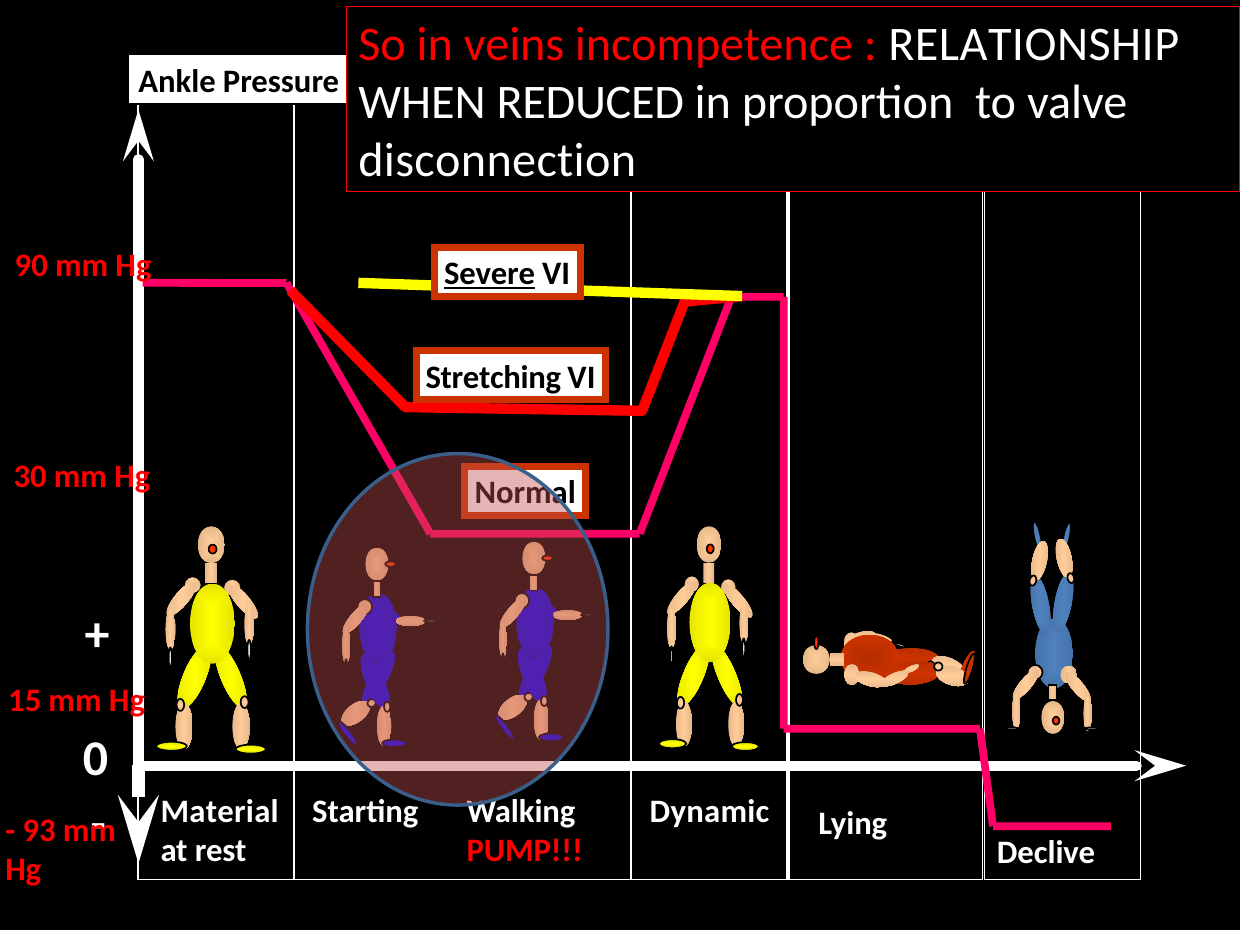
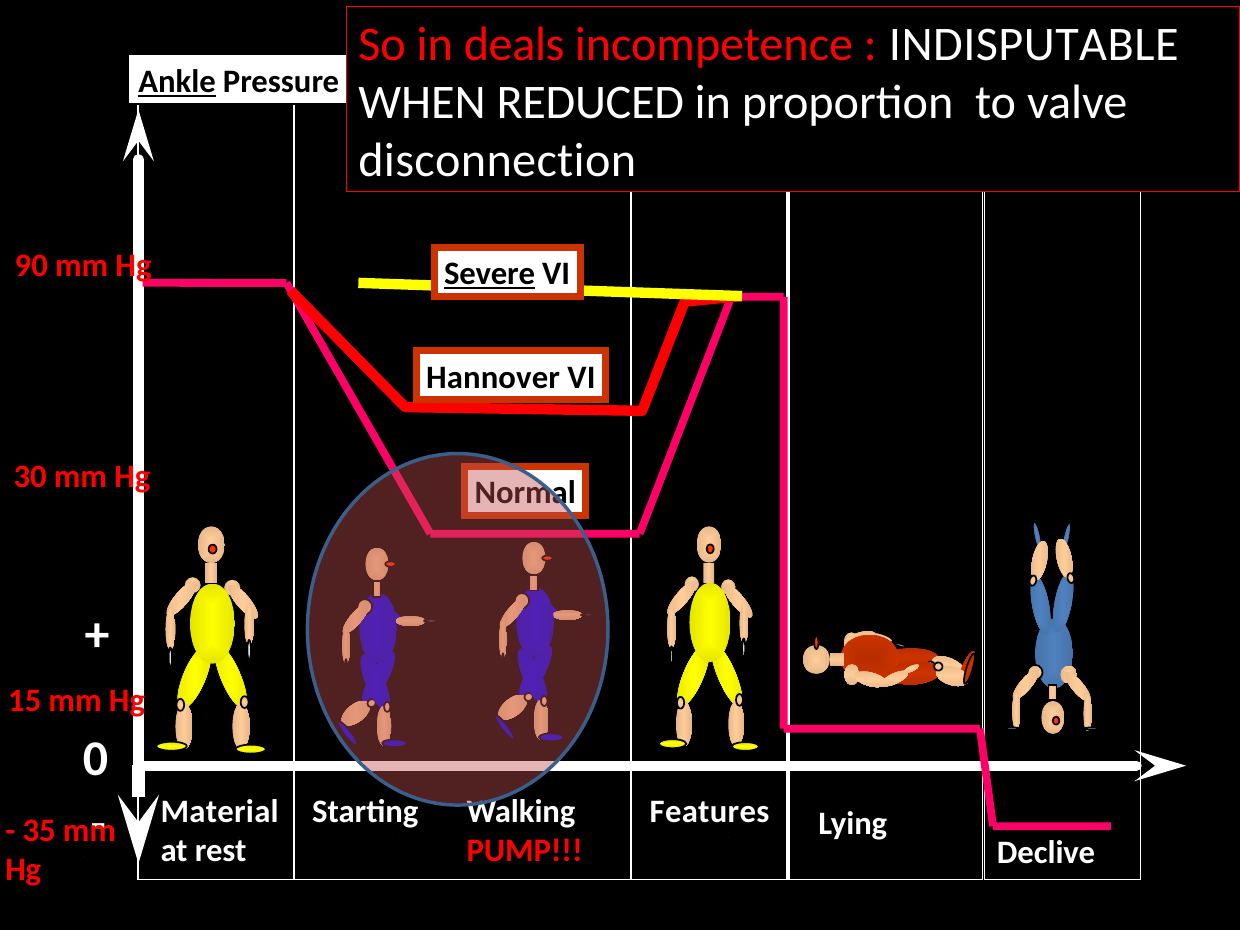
veins: veins -> deals (514, 44)
RELATIONSHIP: RELATIONSHIP -> INDISPUTABLE (1034, 44)
Ankle underline: none -> present (177, 82)
Stretching: Stretching -> Hannover (493, 378)
Dynamic: Dynamic -> Features (710, 811)
93: 93 -> 35 (39, 830)
